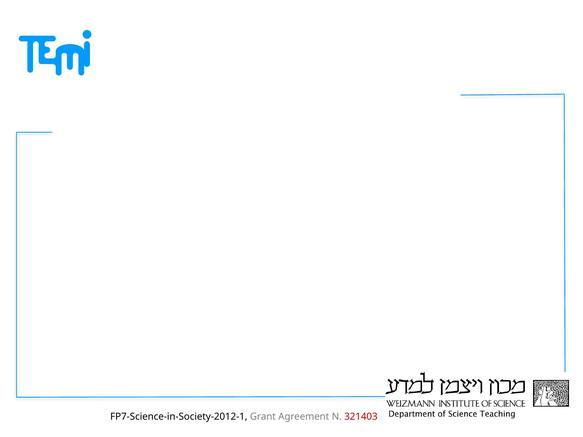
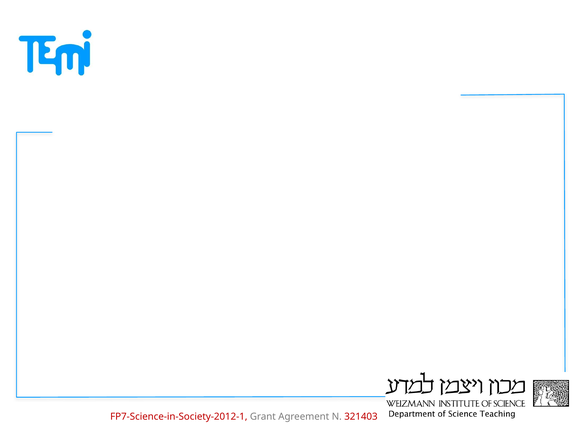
FP7-Science-in-Society-2012-1 colour: black -> red (179, 417)
